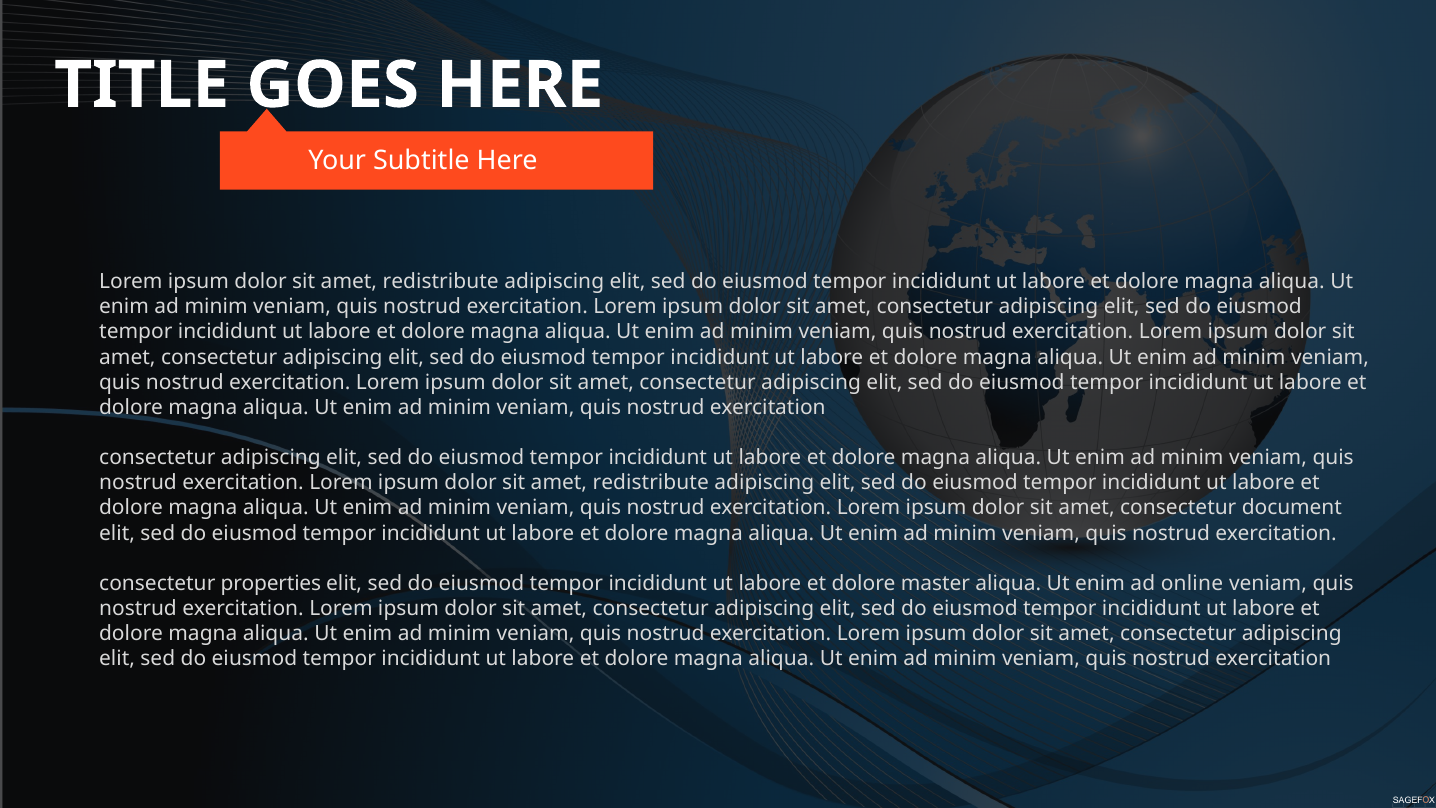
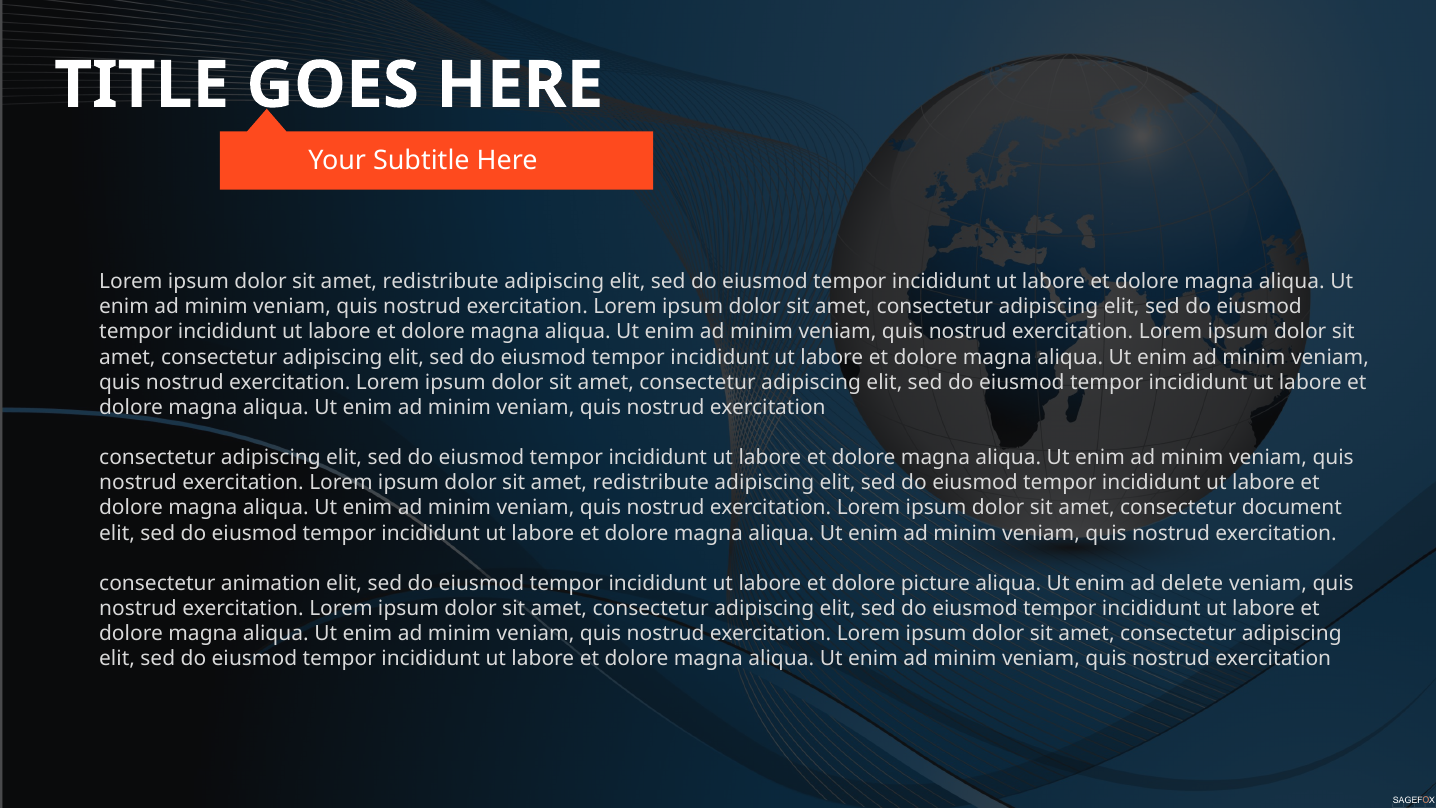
properties: properties -> animation (271, 583)
master: master -> picture (935, 583)
online: online -> delete (1192, 583)
